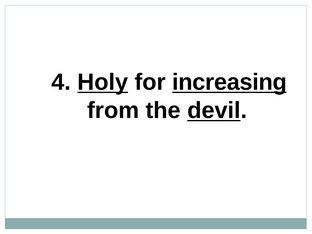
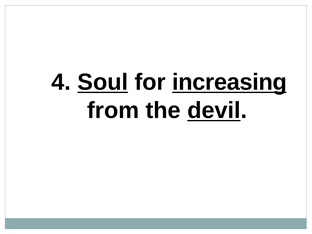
Holy: Holy -> Soul (103, 82)
